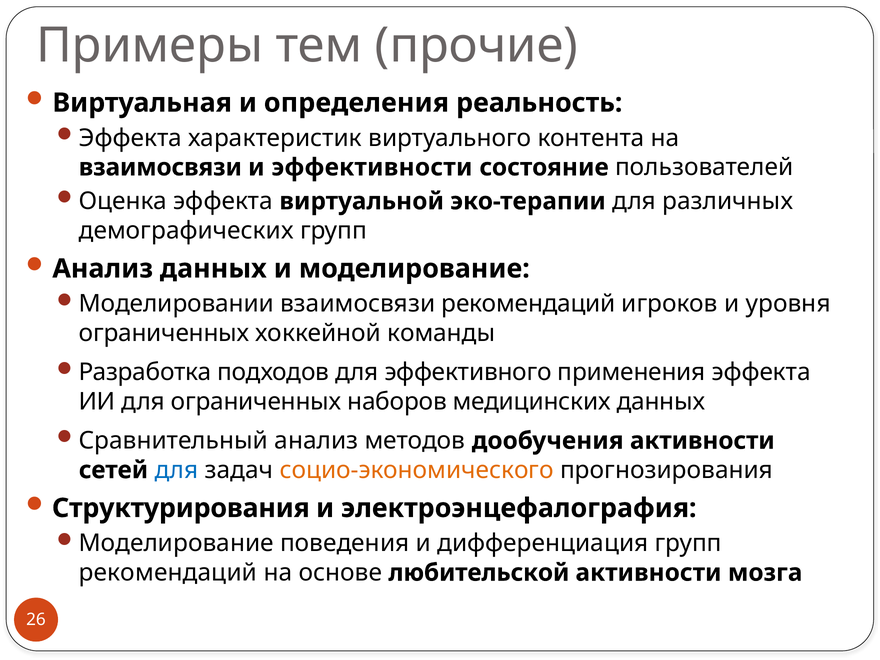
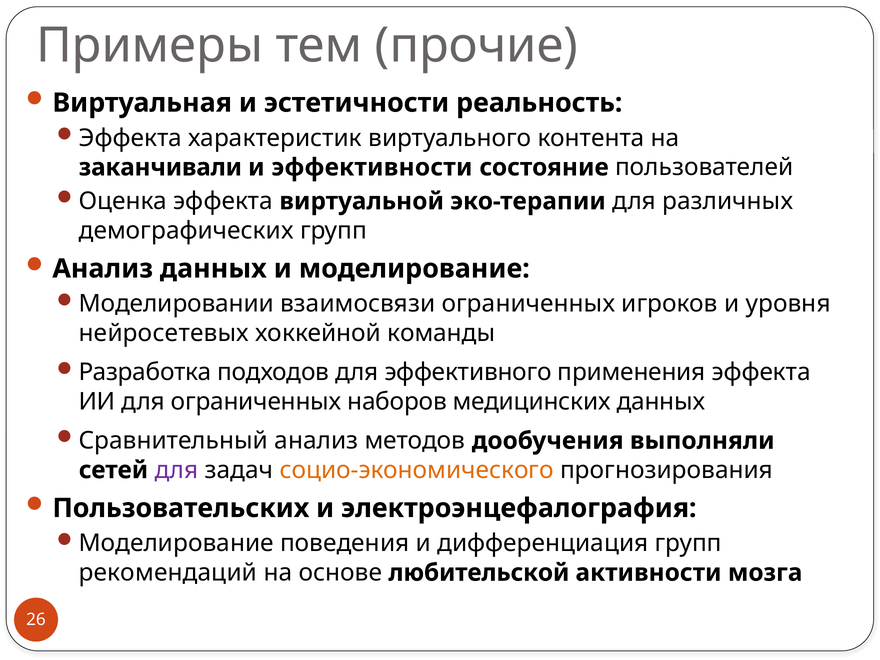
определения: определения -> эстетичности (357, 103)
взаимосвязи: взаимосвязи -> заканчивали (160, 167)
взаимосвязи рекомендаций: рекомендаций -> ограниченных (528, 304)
ограниченных: ограниченных -> нейросетевых (164, 333)
дообучения активности: активности -> выполняли (702, 441)
для colour: blue -> purple (176, 470)
Структурирования: Структурирования -> Пользовательских (181, 508)
